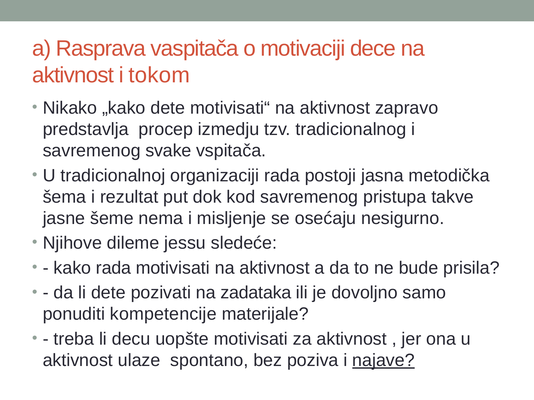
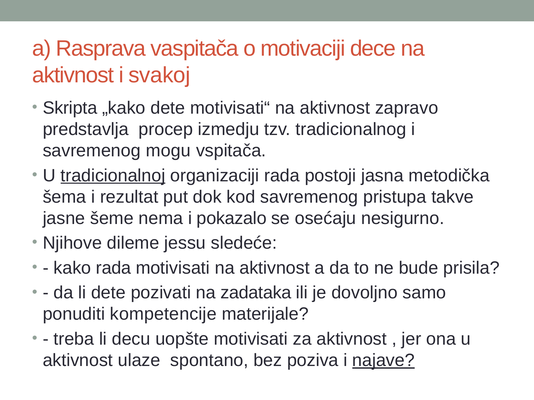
tokom: tokom -> svakoj (159, 75)
Nikako: Nikako -> Skripta (70, 108)
svake: svake -> mogu (168, 151)
tradicionalnoj underline: none -> present (113, 176)
misljenje: misljenje -> pokazalo (232, 218)
